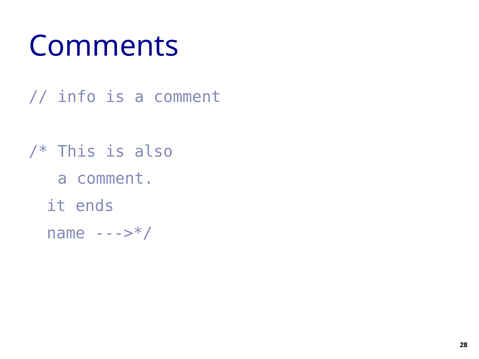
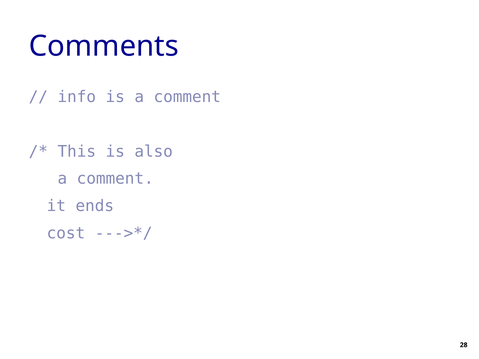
name: name -> cost (66, 233)
